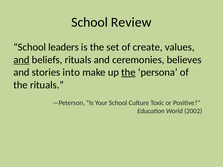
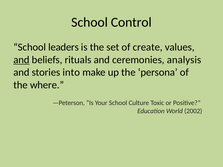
Review: Review -> Control (131, 22)
believes: believes -> analysis (184, 60)
the underline: present -> none (128, 72)
the rituals: rituals -> where (47, 85)
